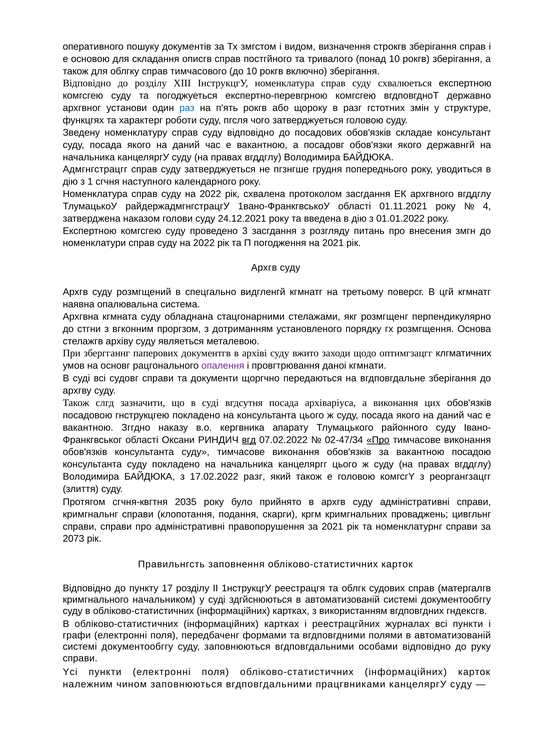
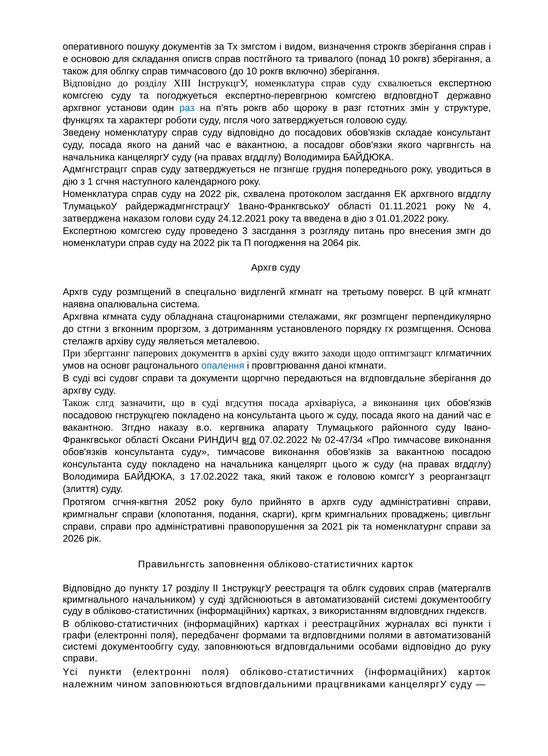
державнгй: державнгй -> чаргвнгсть (451, 145)
на 2021: 2021 -> 2064 (333, 243)
опалення colour: purple -> blue (223, 366)
Про underline: present -> none (378, 440)
17.02.2022 разг: разг -> така (254, 476)
2035: 2035 -> 2052 (186, 502)
2073: 2073 -> 2026 (73, 539)
